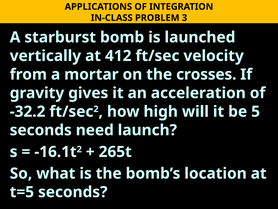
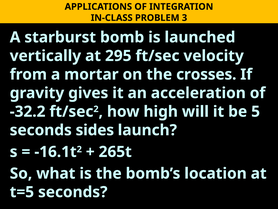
412: 412 -> 295 (118, 56)
need: need -> sides (95, 130)
